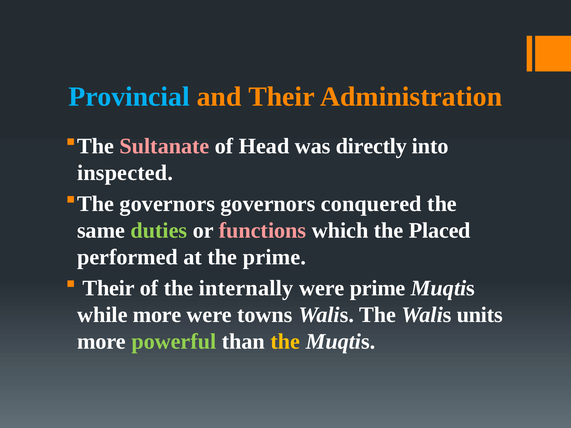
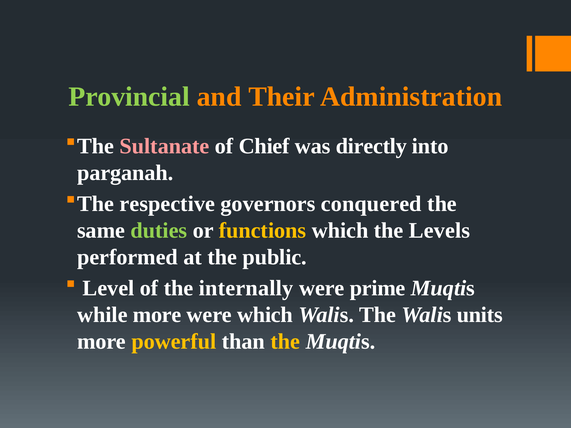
Provincial colour: light blue -> light green (129, 97)
Head: Head -> Chief (264, 146)
inspected: inspected -> parganah (125, 173)
governors: governors -> respective (167, 204)
functions colour: pink -> yellow (262, 231)
Placed: Placed -> Levels (440, 231)
the prime: prime -> public (275, 257)
Their: Their -> Level (108, 288)
were towns: towns -> which (265, 315)
powerful colour: light green -> yellow (174, 342)
